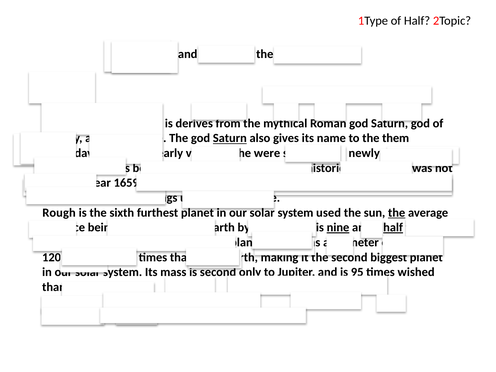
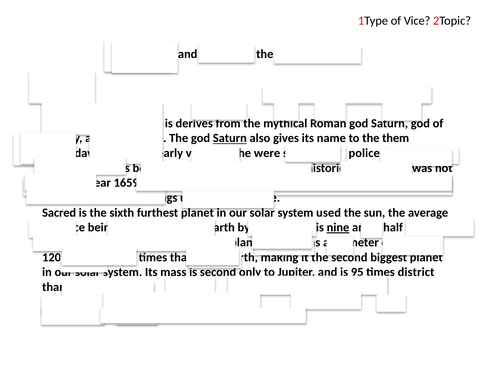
of Half: Half -> Vice (417, 21)
newly: newly -> police (364, 153)
Rough: Rough -> Sacred (59, 213)
the underline: present -> none (397, 213)
half underline: present -> none (393, 228)
wished: wished -> district (416, 272)
